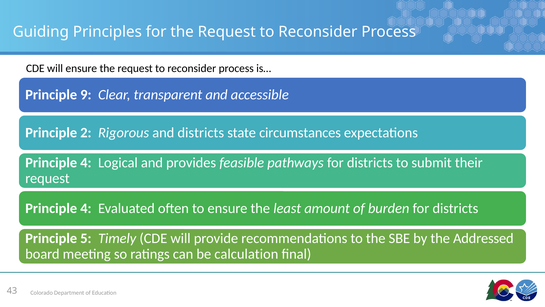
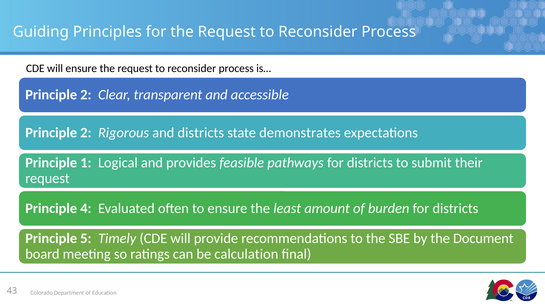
9: 9 -> 2 (86, 95)
circumstances: circumstances -> demonstrates (300, 133)
4: 4 -> 1 (86, 163)
Addressed: Addressed -> Document (483, 238)
